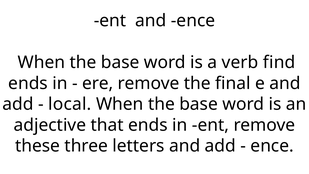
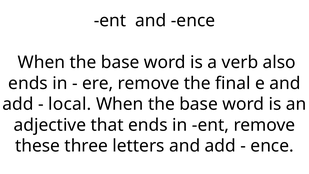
find: find -> also (279, 62)
